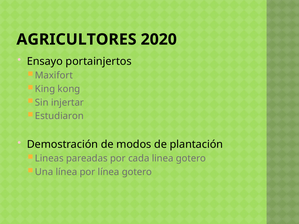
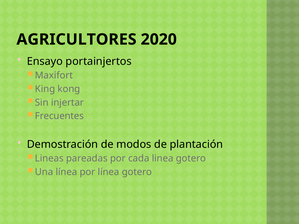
Estudiaron: Estudiaron -> Frecuentes (59, 116)
